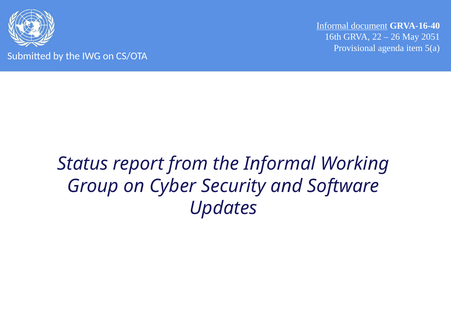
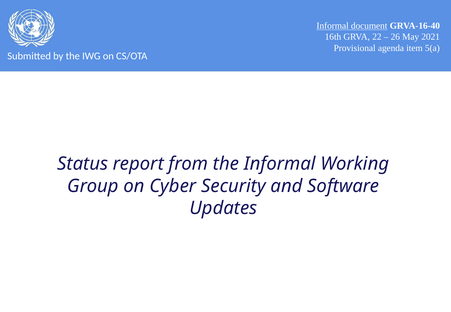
2051: 2051 -> 2021 (431, 37)
